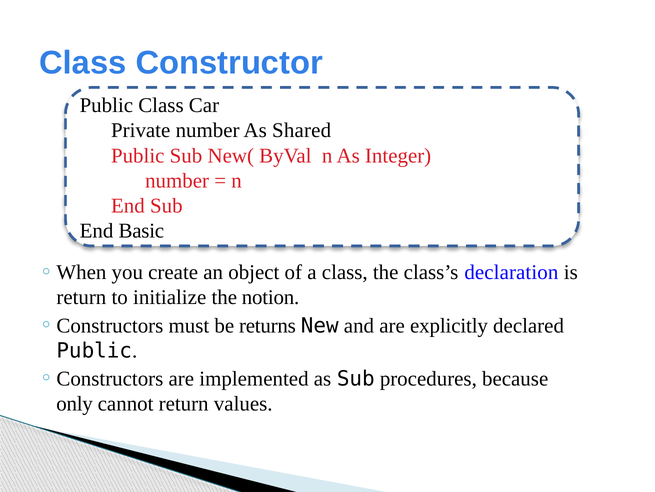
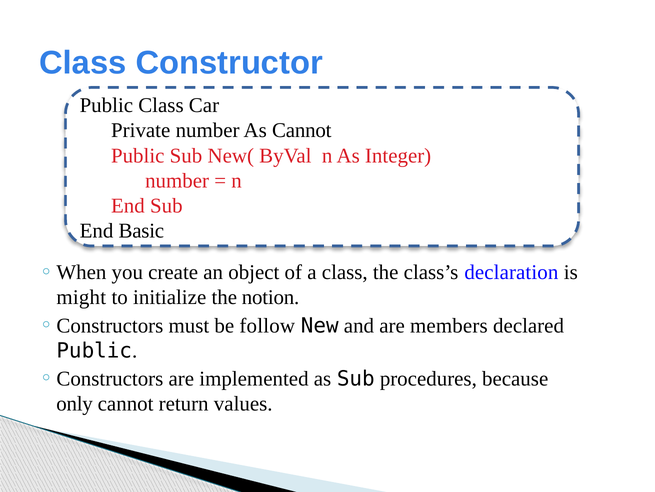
As Shared: Shared -> Cannot (302, 130)
return: return -> might (81, 297)
returns: returns -> follow (267, 325)
explicitly: explicitly -> members (449, 325)
